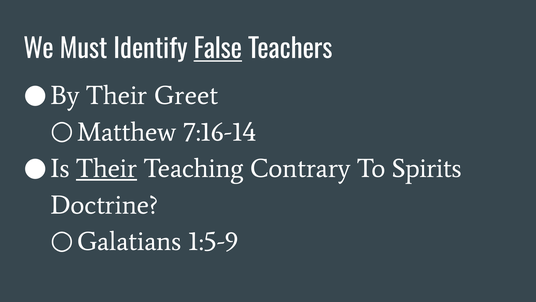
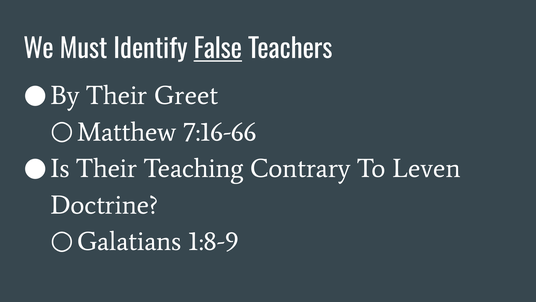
7:16-14: 7:16-14 -> 7:16-66 (220, 132)
Their underline: present -> none (107, 168)
Spirits: Spirits -> Leven (426, 168)
1:5-9: 1:5-9 -> 1:8-9 (213, 241)
